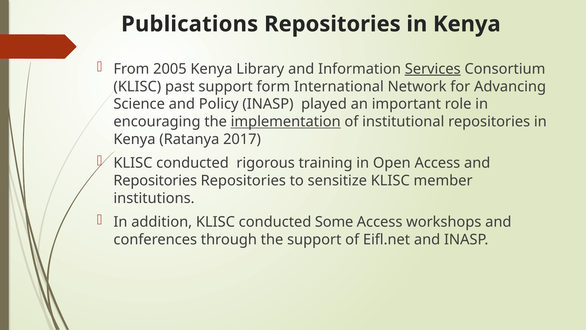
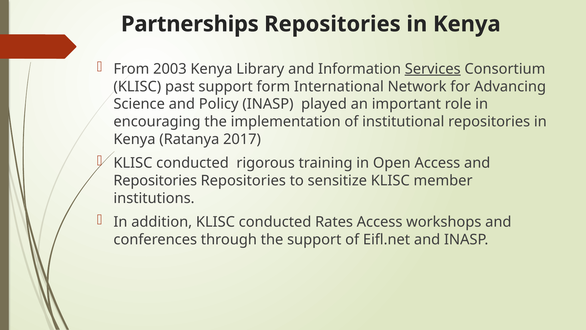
Publications: Publications -> Partnerships (190, 24)
2005: 2005 -> 2003 (170, 69)
implementation underline: present -> none (286, 122)
Some: Some -> Rates (334, 222)
